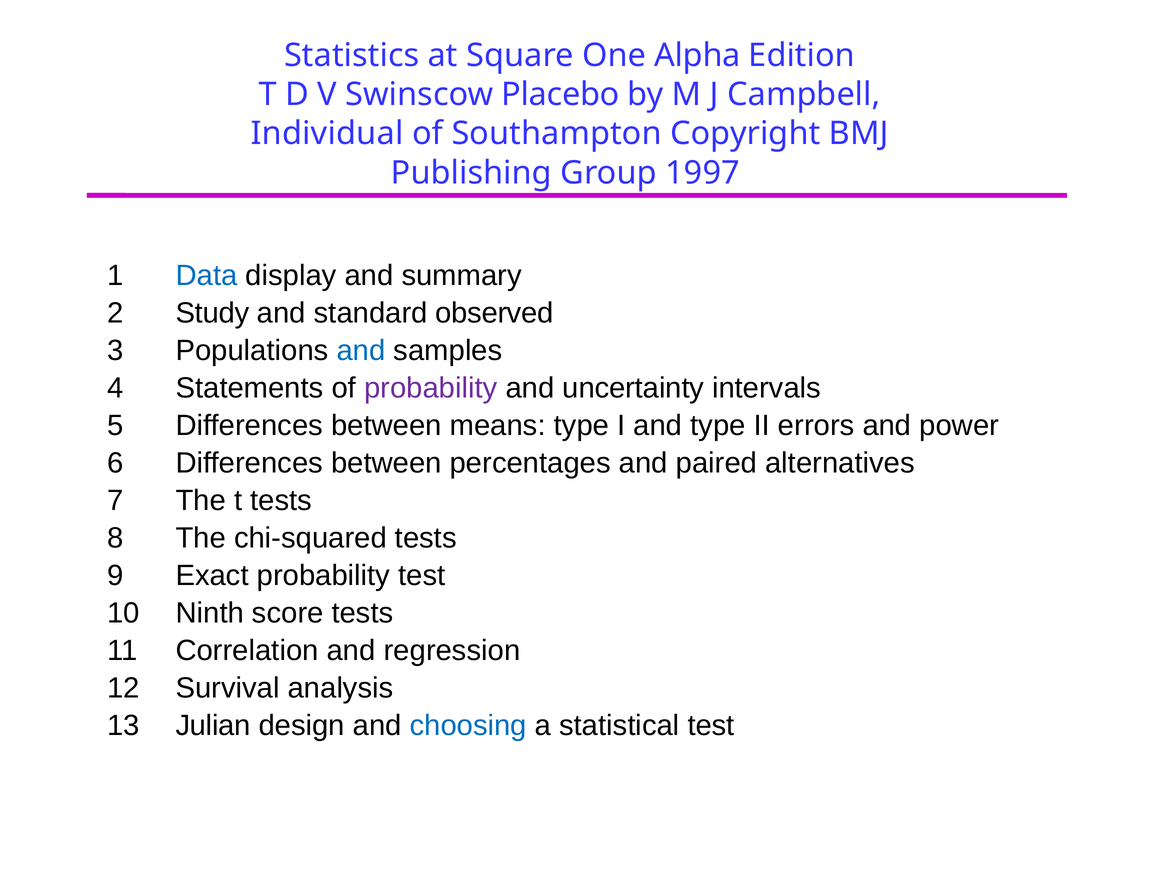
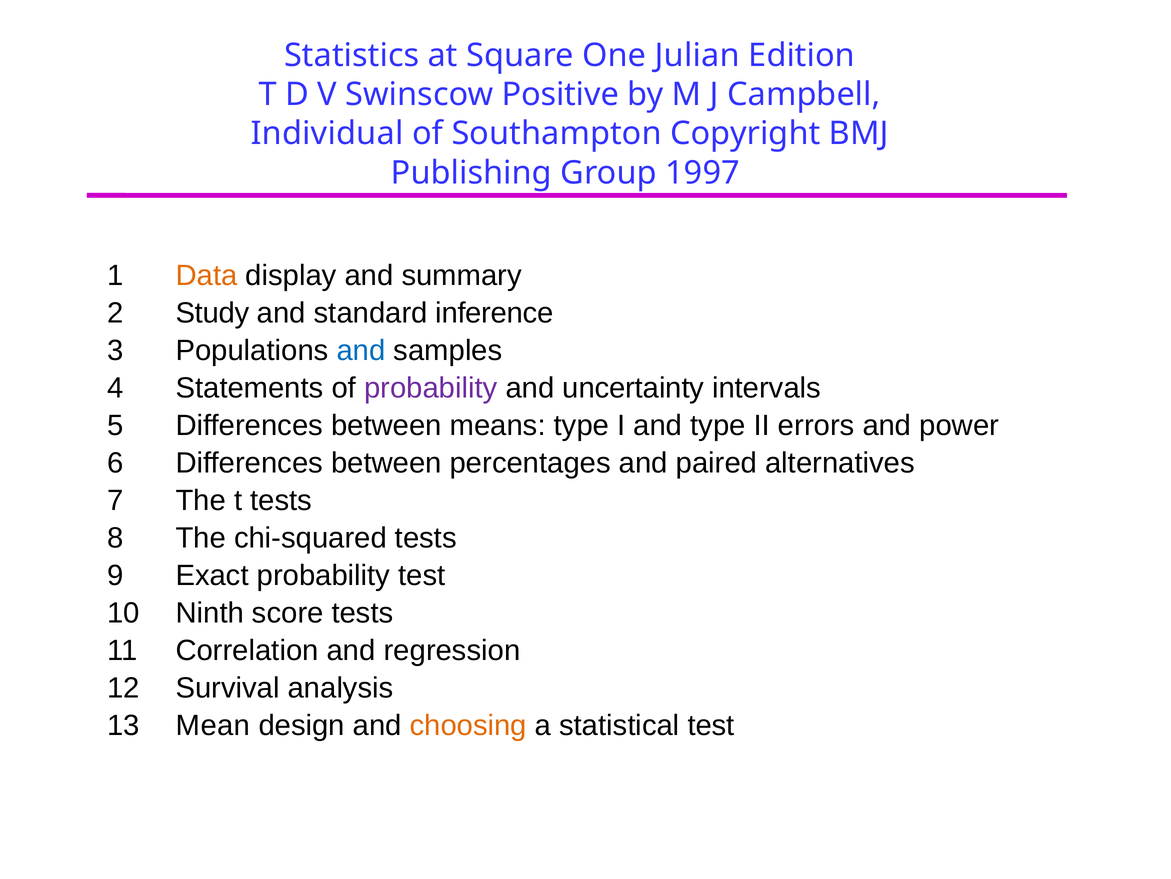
Alpha: Alpha -> Julian (697, 56)
Placebo: Placebo -> Positive (560, 95)
Data colour: blue -> orange (207, 275)
observed: observed -> inference (494, 313)
Julian: Julian -> Mean (213, 725)
choosing colour: blue -> orange (468, 725)
